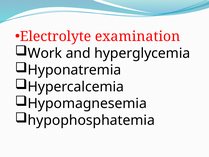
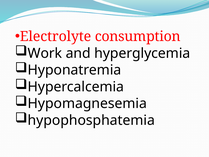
examination: examination -> consumption (138, 36)
